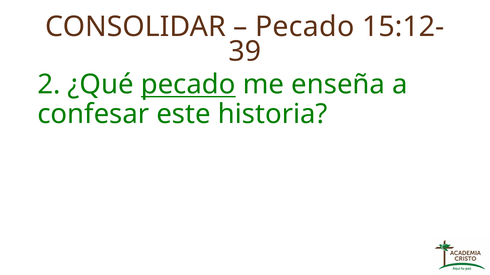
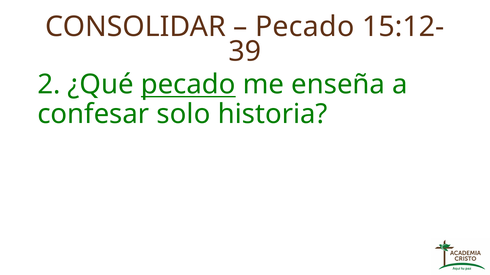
este: este -> solo (183, 114)
